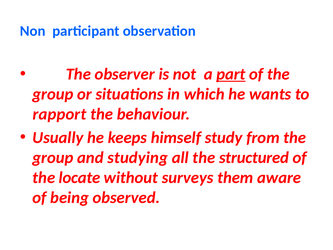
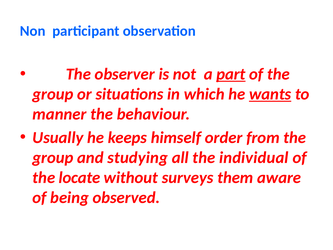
wants underline: none -> present (270, 94)
rapport: rapport -> manner (60, 114)
study: study -> order (224, 137)
structured: structured -> individual (254, 157)
